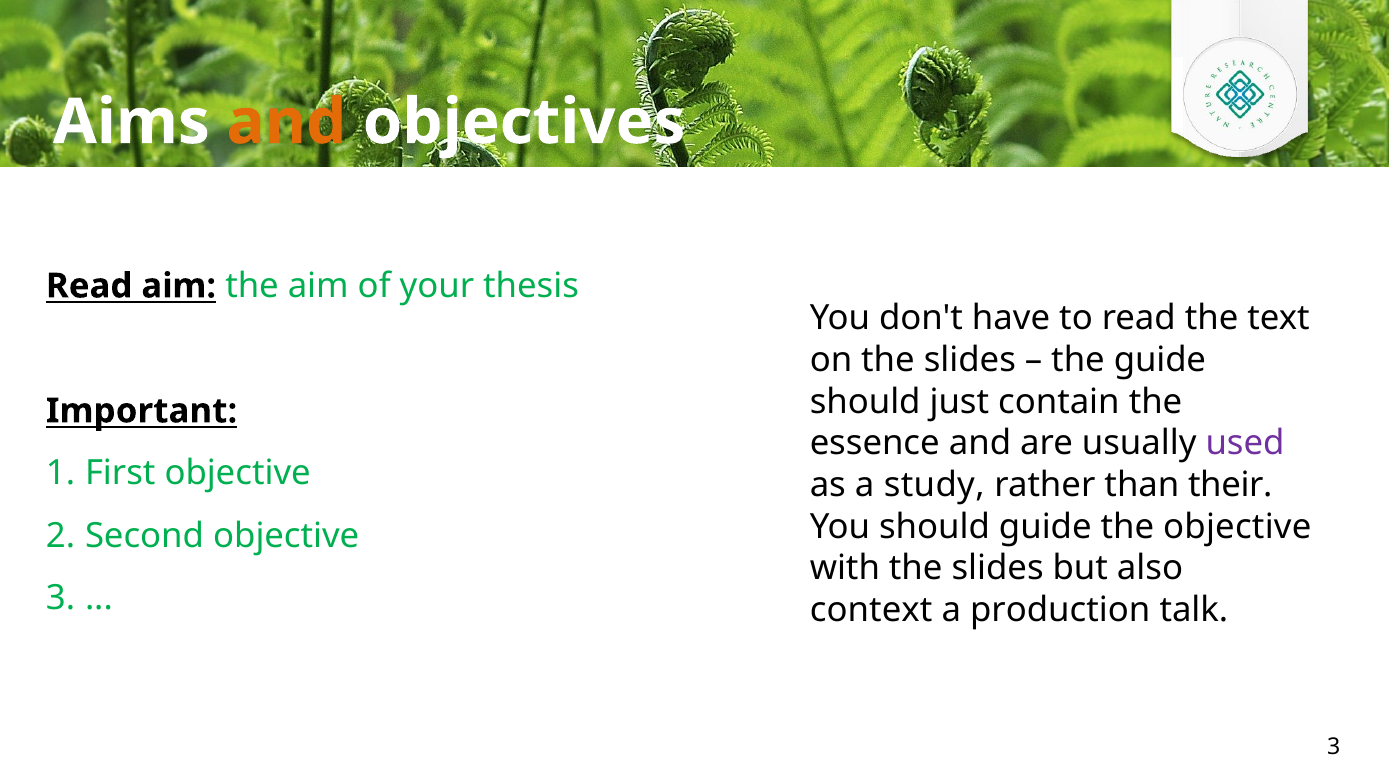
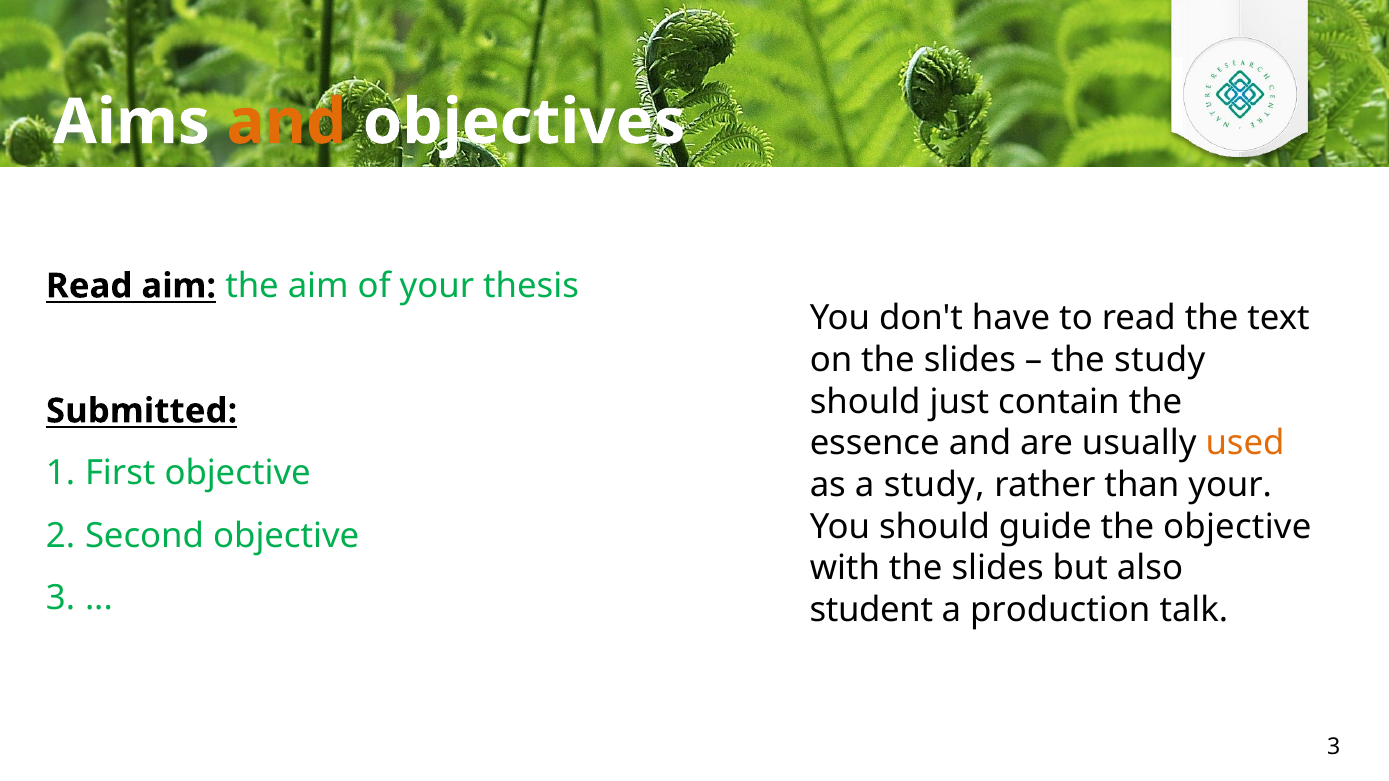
the guide: guide -> study (1160, 360)
Important: Important -> Submitted (142, 411)
used colour: purple -> orange (1245, 444)
than their: their -> your (1230, 485)
context: context -> student (871, 610)
